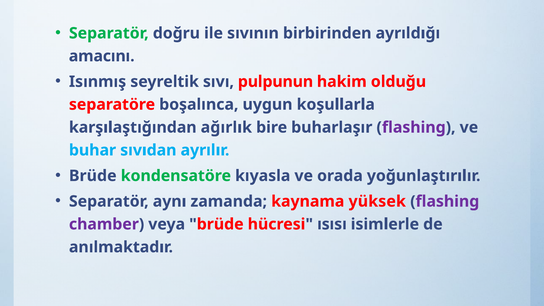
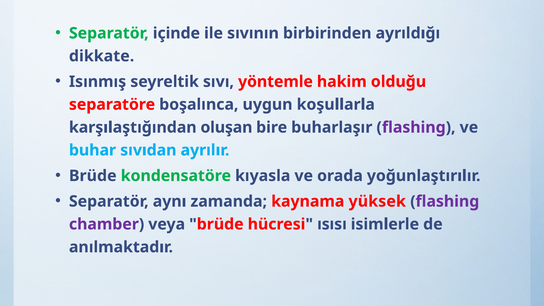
doğru: doğru -> içinde (176, 33)
amacını: amacını -> dikkate (102, 56)
pulpunun: pulpunun -> yöntemle (275, 82)
ağırlık: ağırlık -> oluşan (226, 127)
